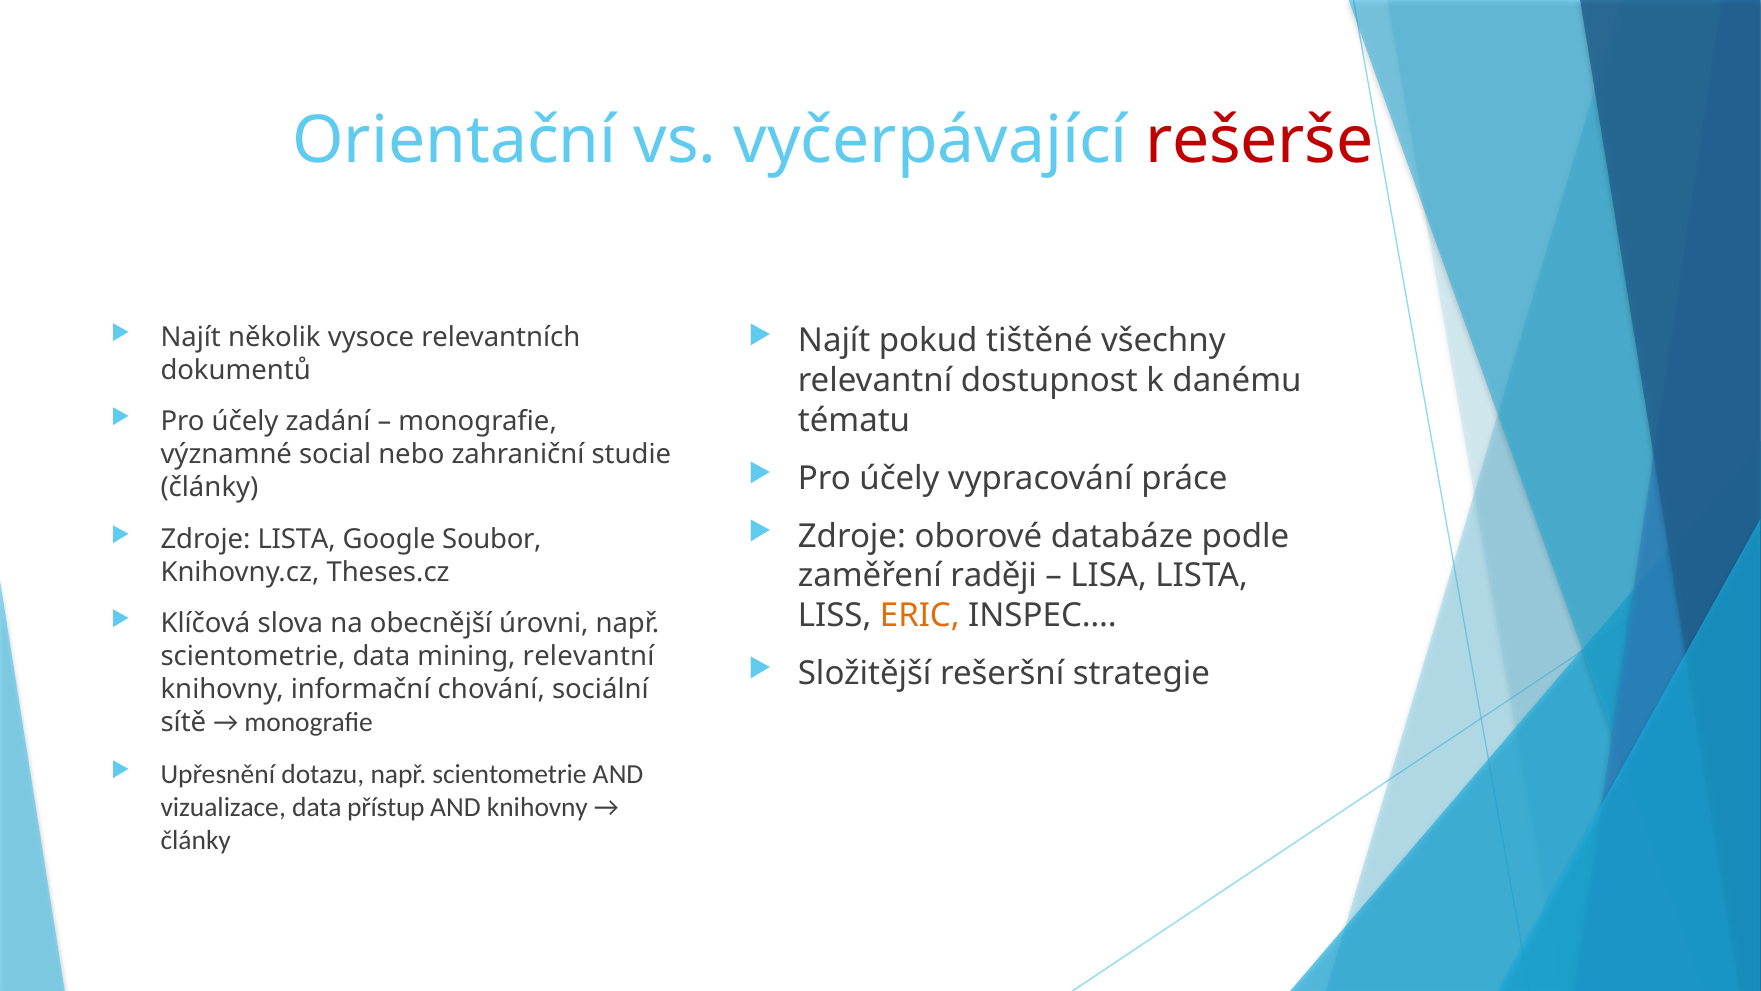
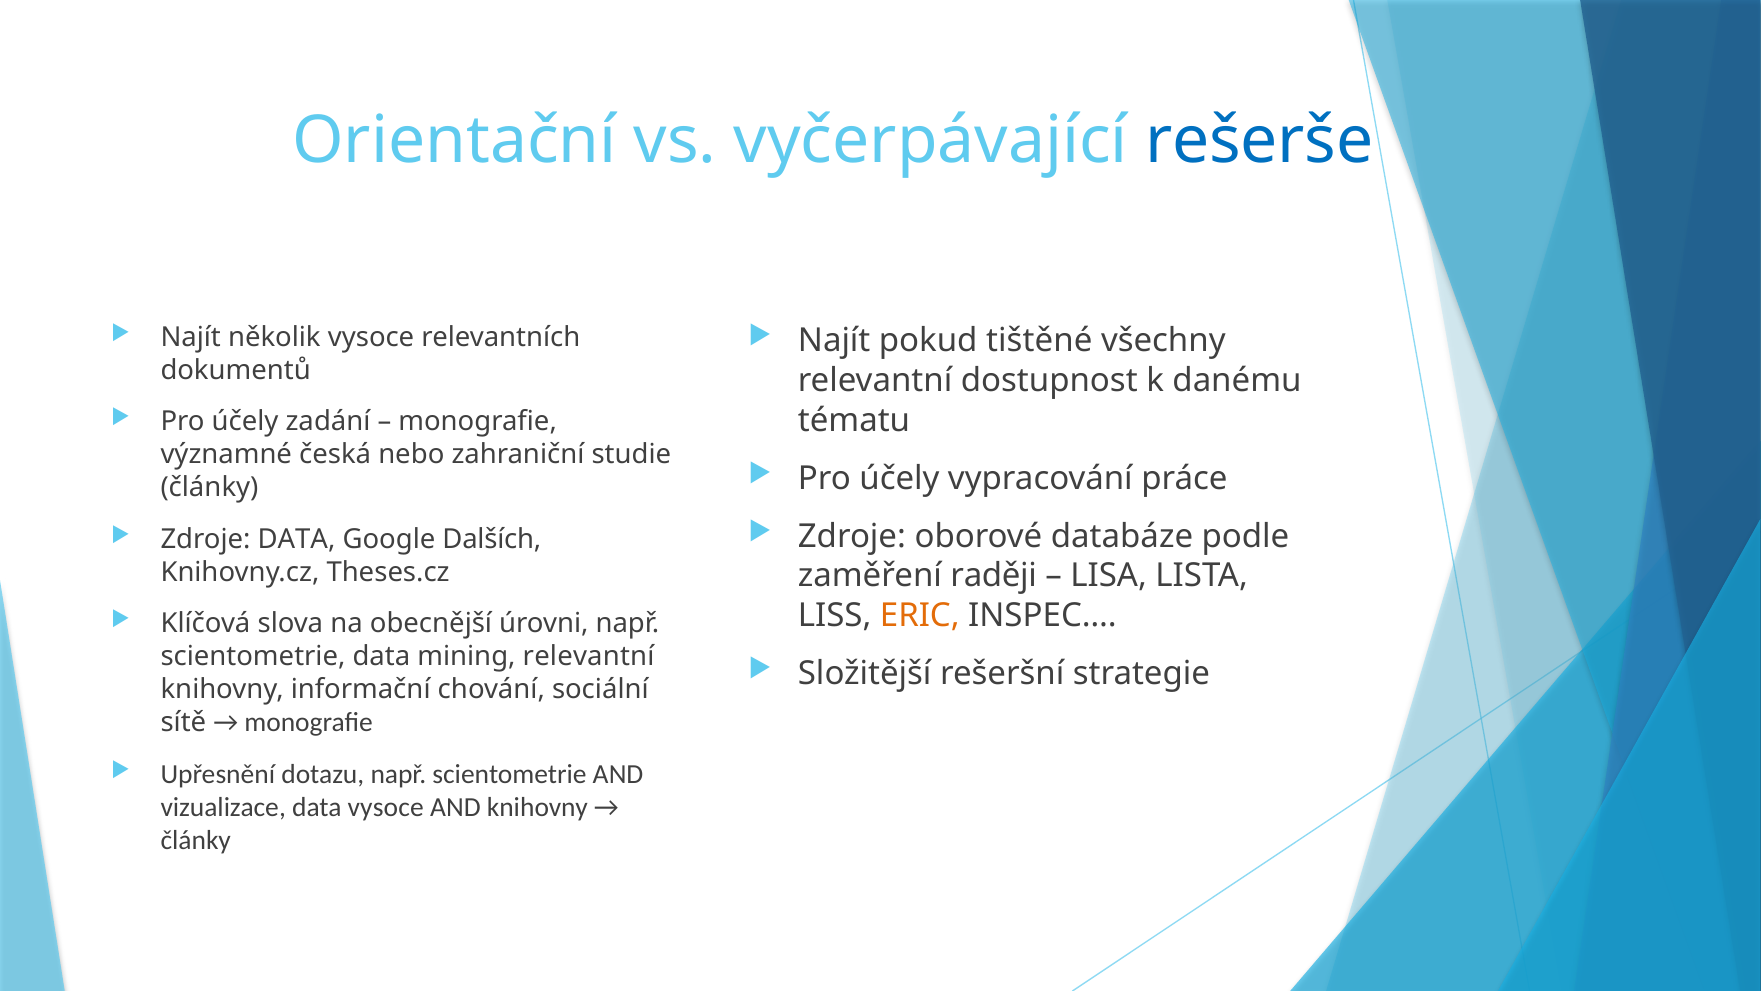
rešerše colour: red -> blue (1259, 140)
social: social -> česká (335, 455)
Zdroje LISTA: LISTA -> DATA (296, 539)
Soubor: Soubor -> Dalších (492, 539)
data přístup: přístup -> vysoce (386, 807)
